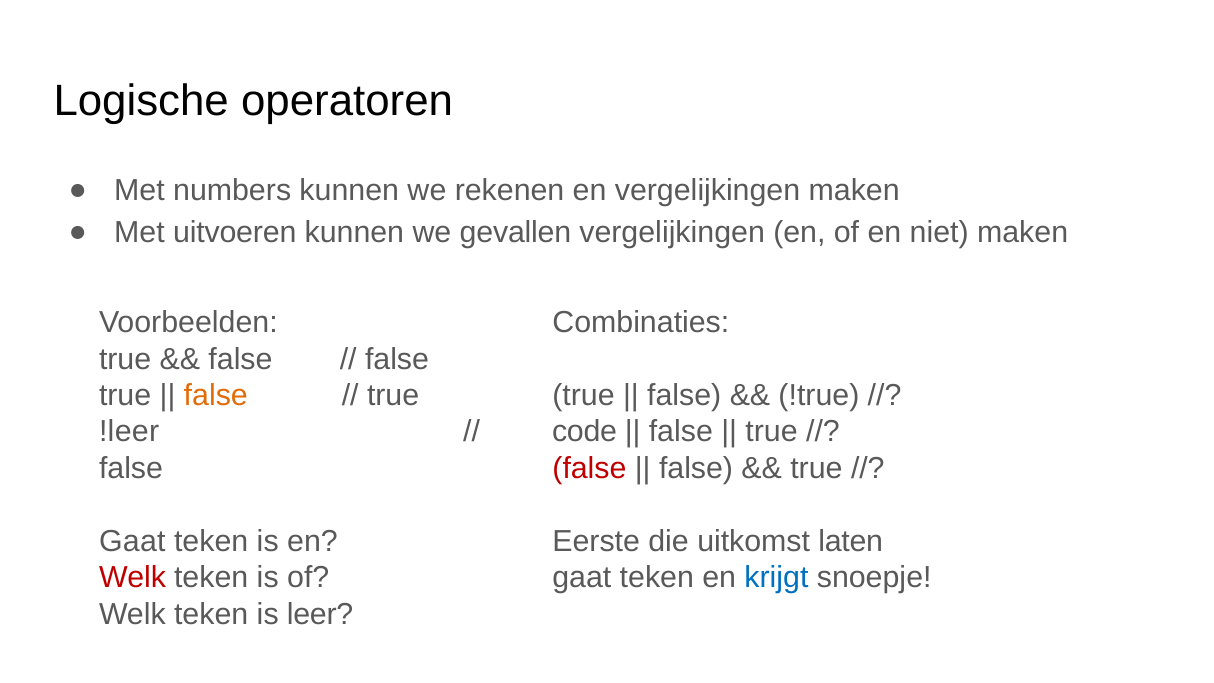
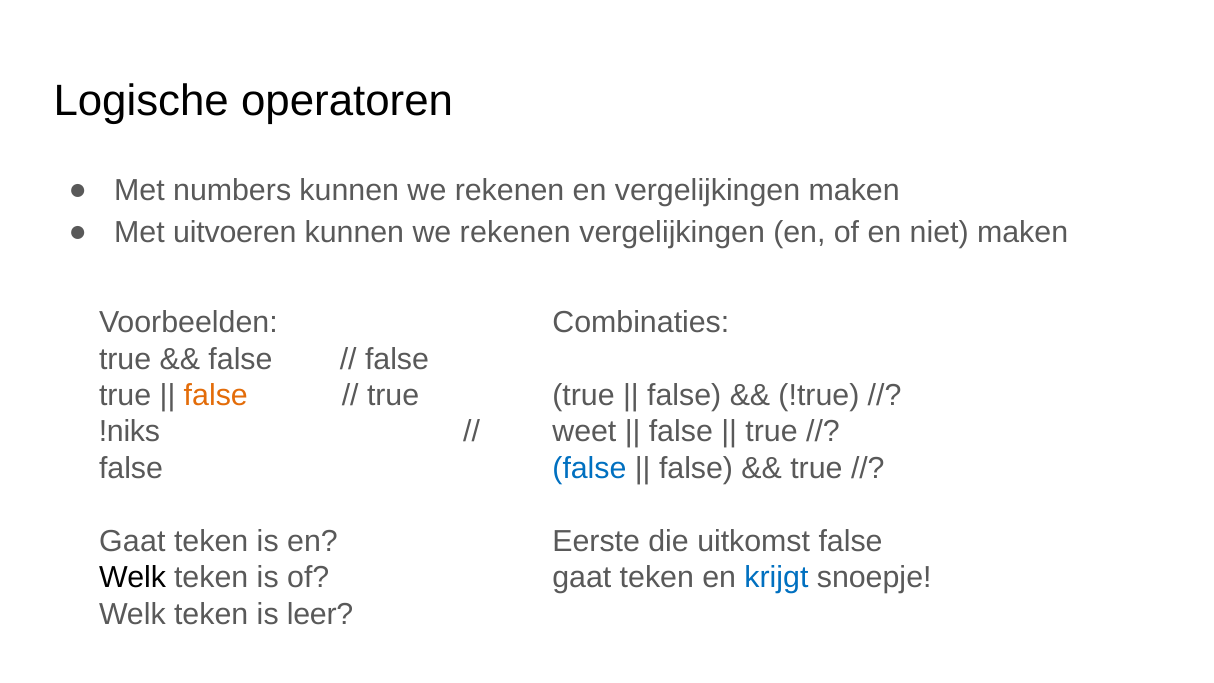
gevallen: gevallen -> rekenen (515, 233)
!leer: !leer -> !niks (129, 432)
code: code -> weet (584, 432)
false colour: red -> blue (589, 468)
uitkomst laten: laten -> false (851, 541)
Welk colour: red -> black (132, 578)
